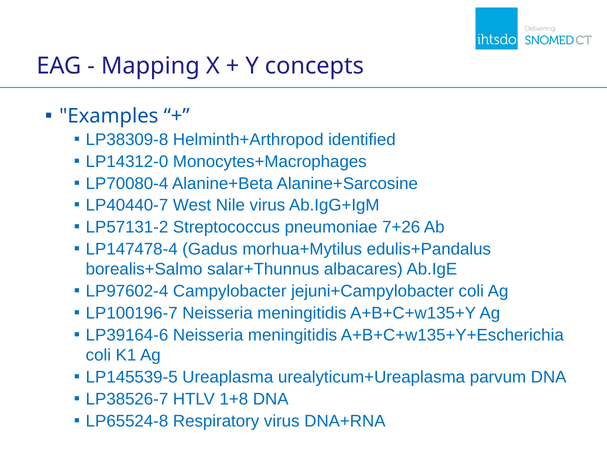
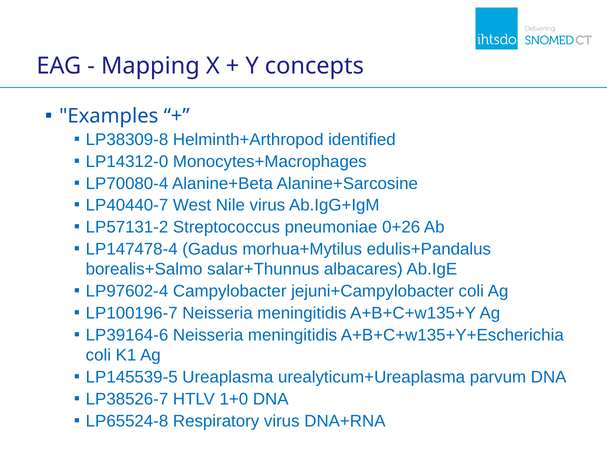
7+26: 7+26 -> 0+26 (401, 227)
1+8: 1+8 -> 1+0 (234, 399)
